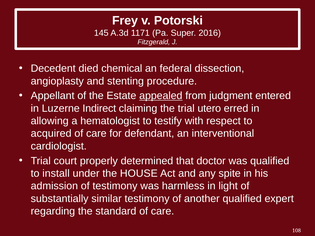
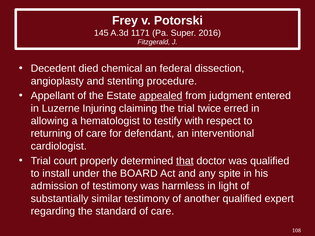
Indirect: Indirect -> Injuring (99, 108)
utero: utero -> twice (209, 108)
acquired: acquired -> returning (51, 134)
that underline: none -> present (185, 161)
HOUSE: HOUSE -> BOARD (139, 174)
